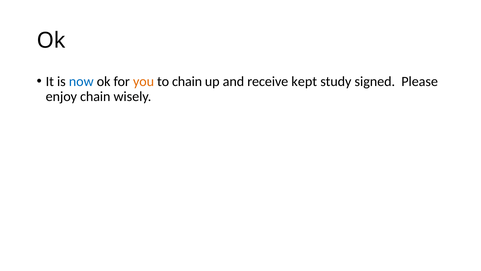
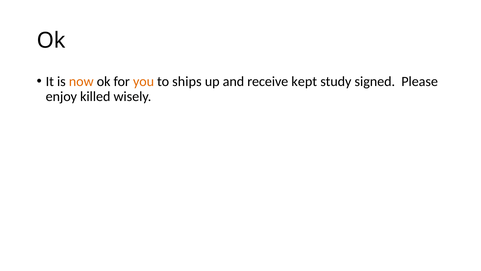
now colour: blue -> orange (81, 81)
to chain: chain -> ships (187, 81)
enjoy chain: chain -> killed (95, 96)
